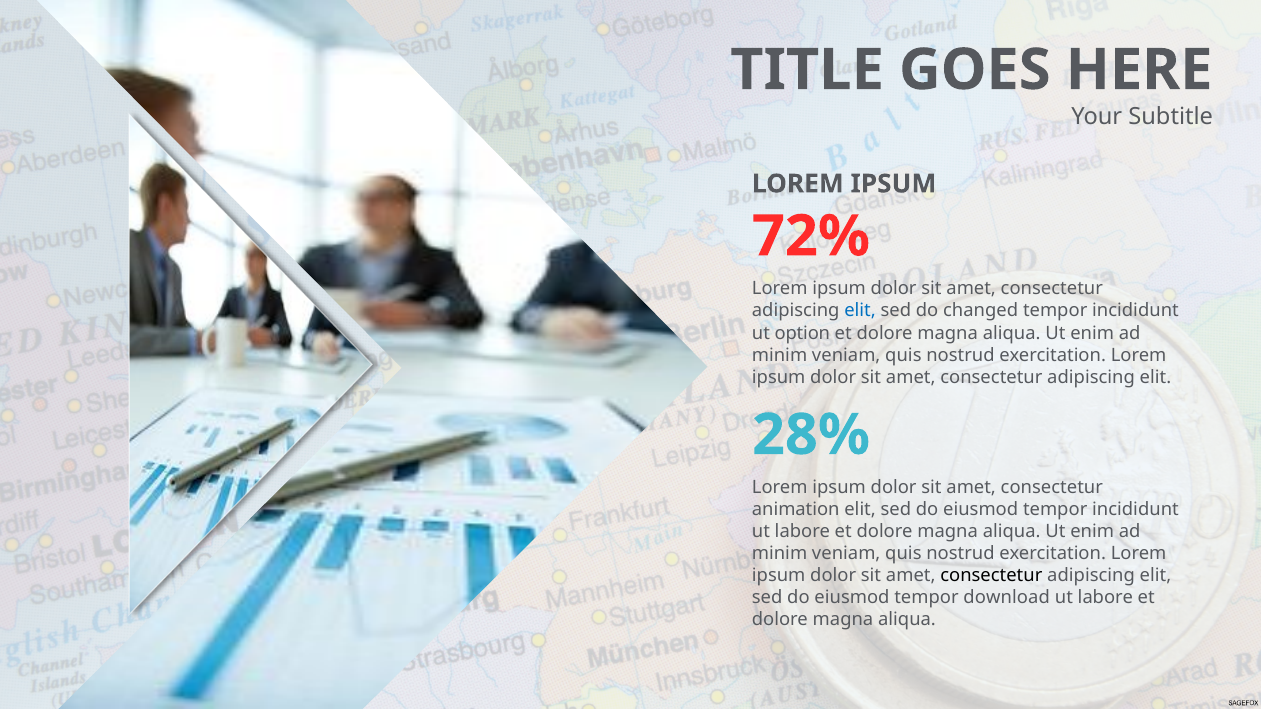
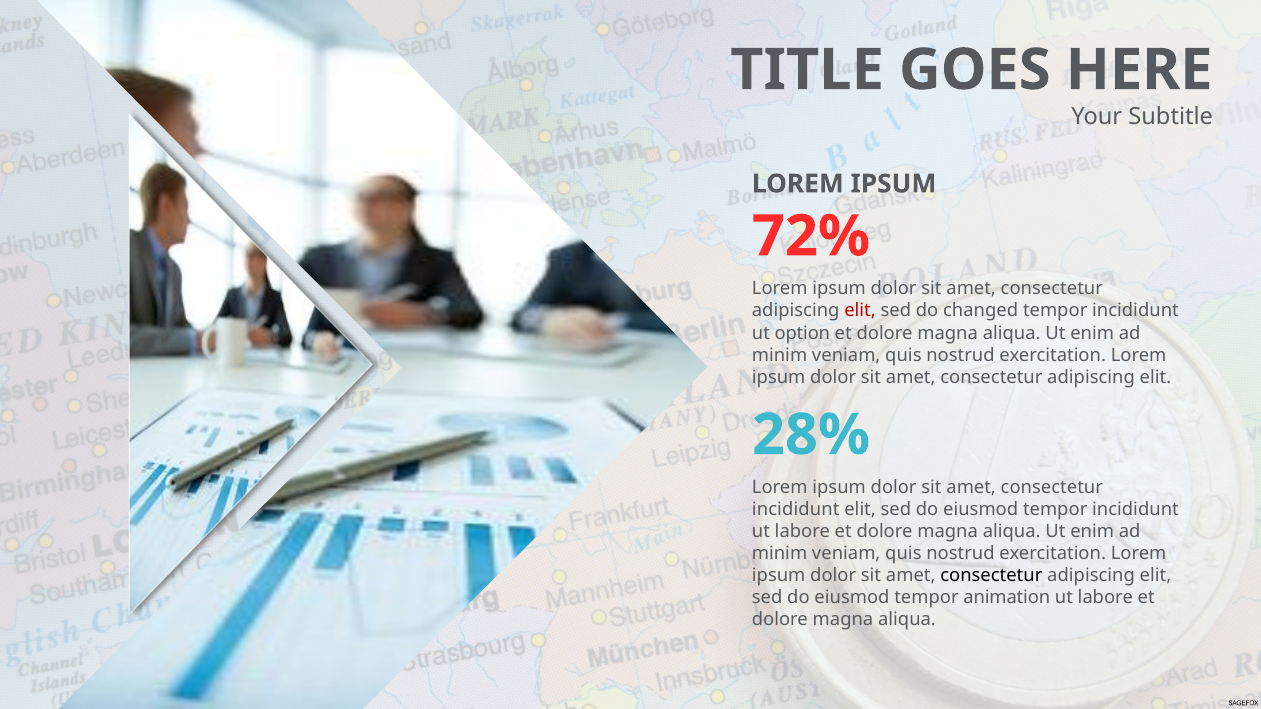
elit colour: blue -> red (860, 311)
animation: animation -> incididunt (796, 510)
download: download -> animation (1007, 598)
